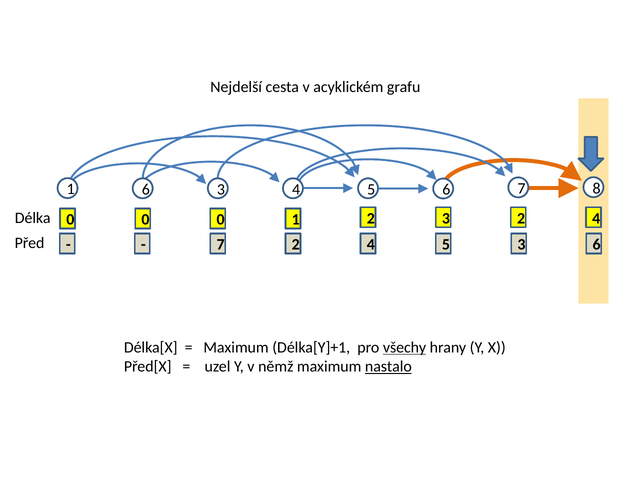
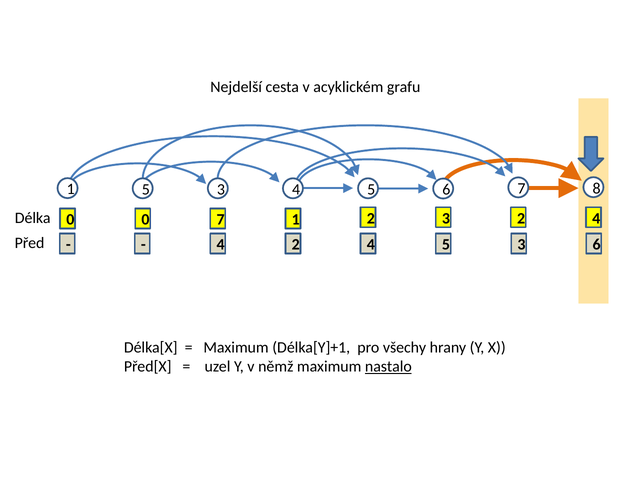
1 6: 6 -> 5 (146, 189)
0 0 0: 0 -> 7 (221, 220)
7: 7 -> 4 (221, 245)
všechy underline: present -> none (405, 347)
